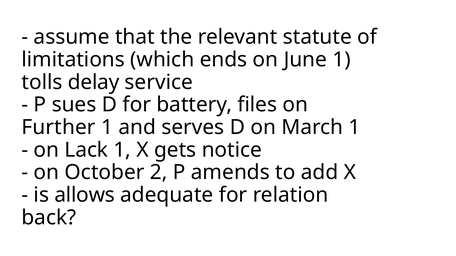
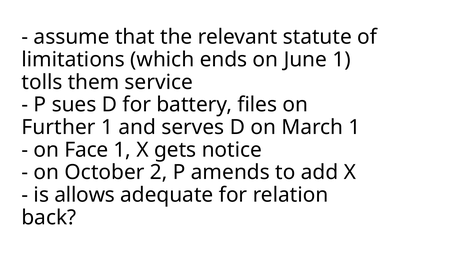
delay: delay -> them (94, 82)
Lack: Lack -> Face (86, 150)
